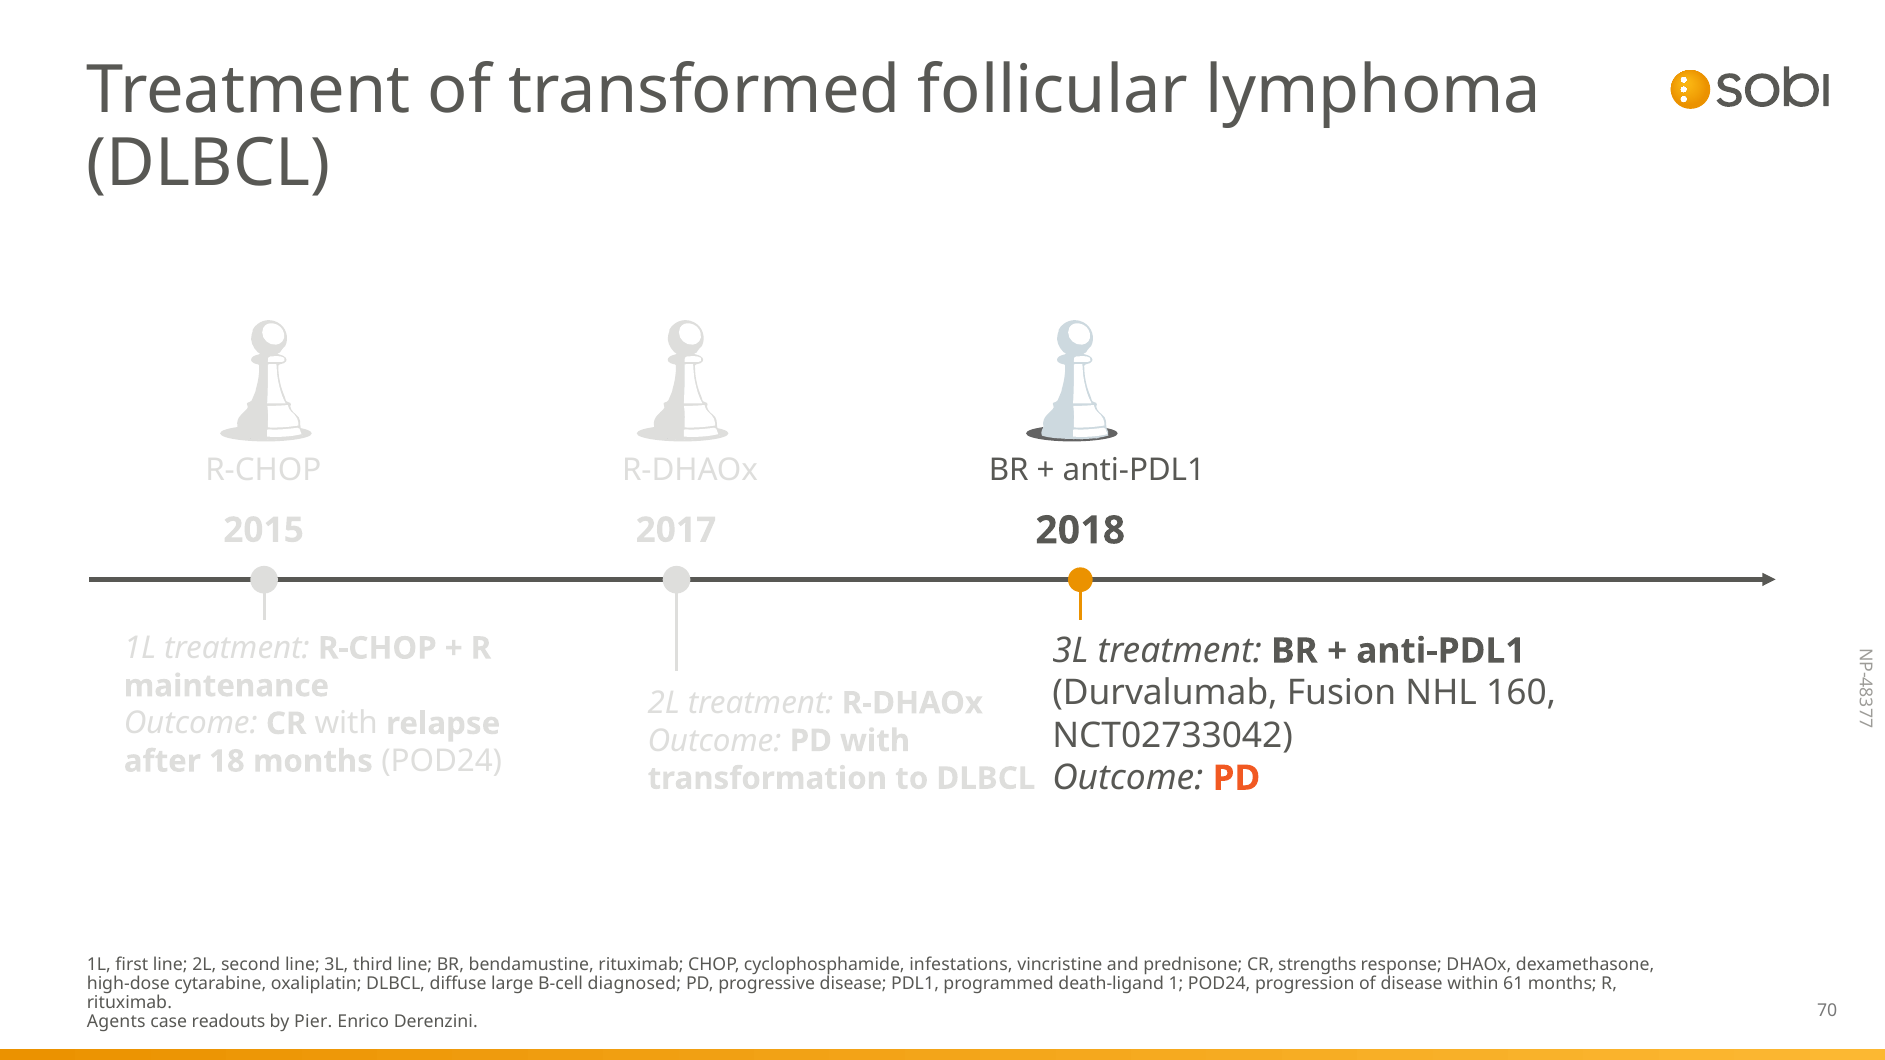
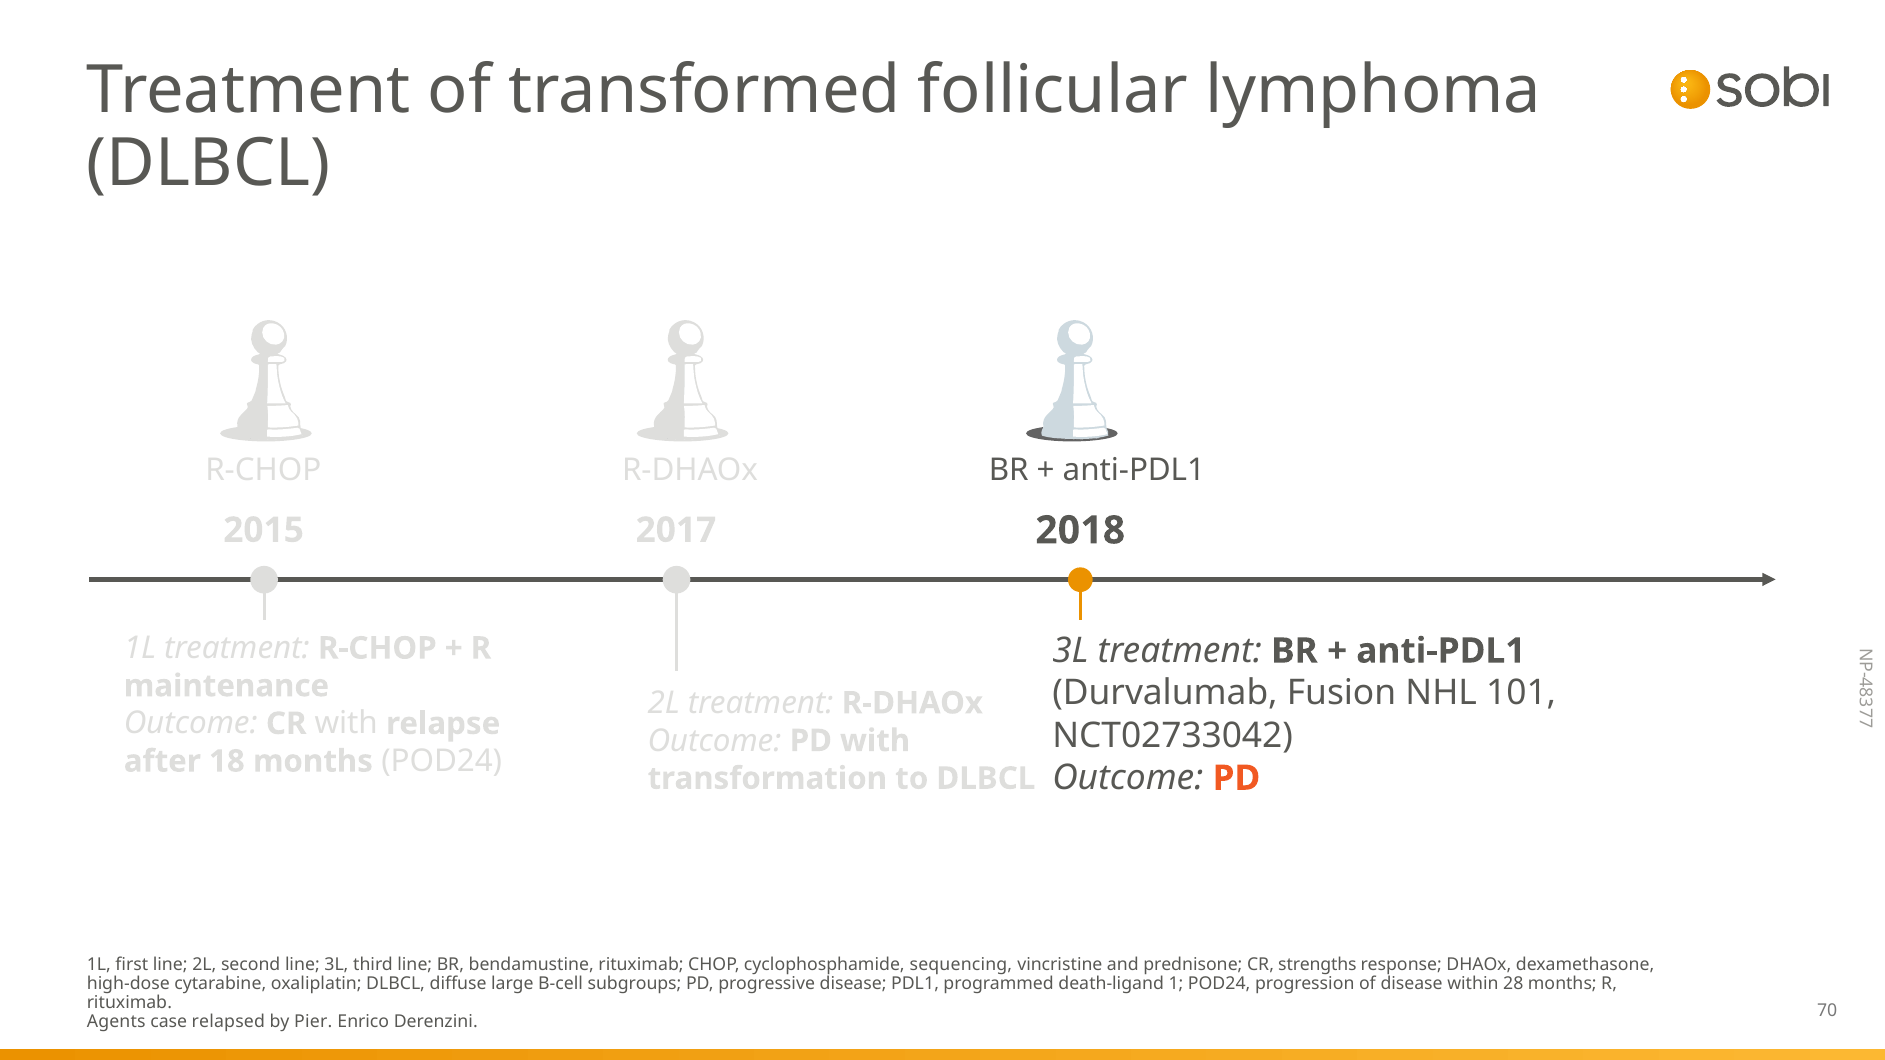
160: 160 -> 101 (1521, 694)
infestations: infestations -> sequencing (961, 965)
diagnosed: diagnosed -> subgroups (635, 984)
61: 61 -> 28 (1513, 984)
readouts: readouts -> relapsed (228, 1022)
